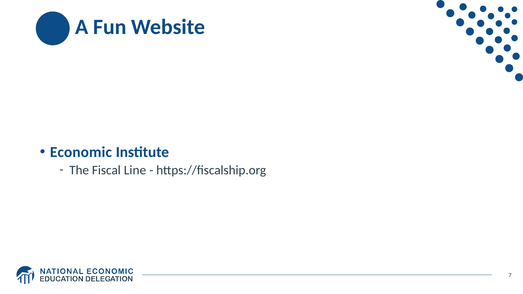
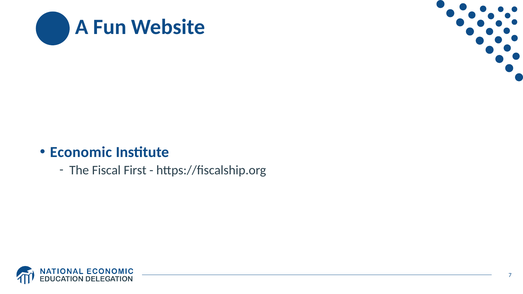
Line: Line -> First (135, 170)
